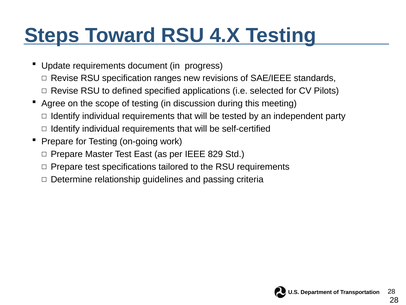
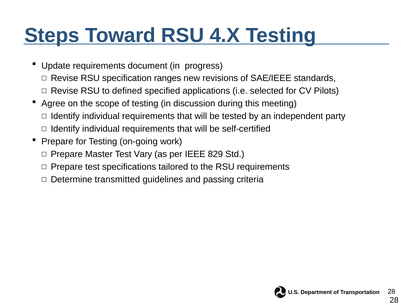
East: East -> Vary (143, 154)
relationship: relationship -> transmitted (117, 179)
